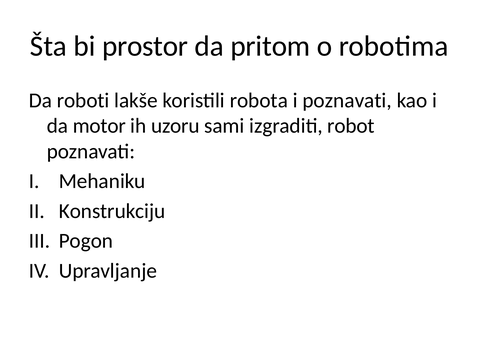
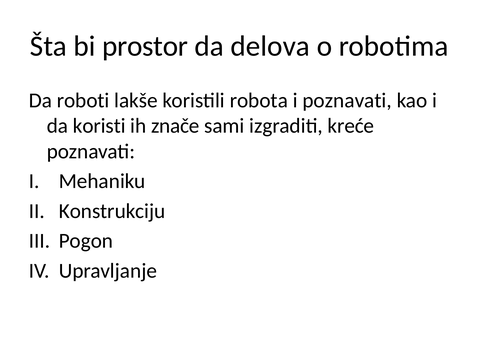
pritom: pritom -> delova (270, 46)
motor: motor -> koristi (99, 126)
uzoru: uzoru -> znače (175, 126)
robot: robot -> kreće (351, 126)
